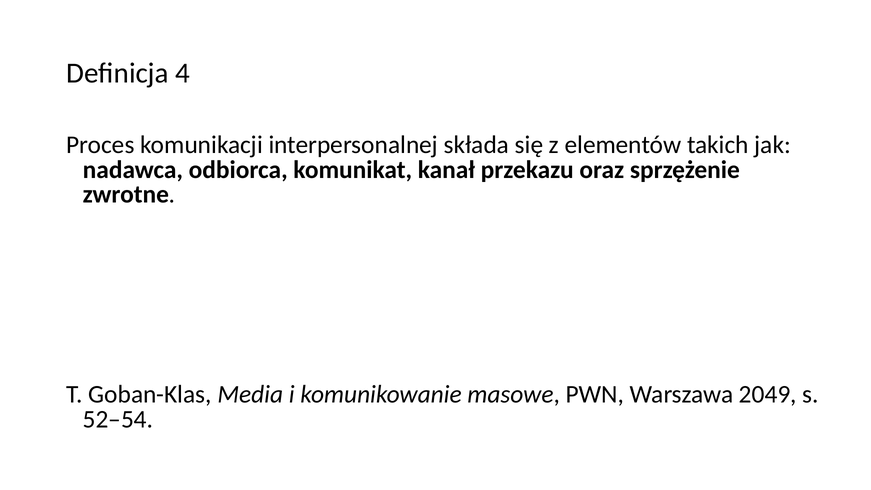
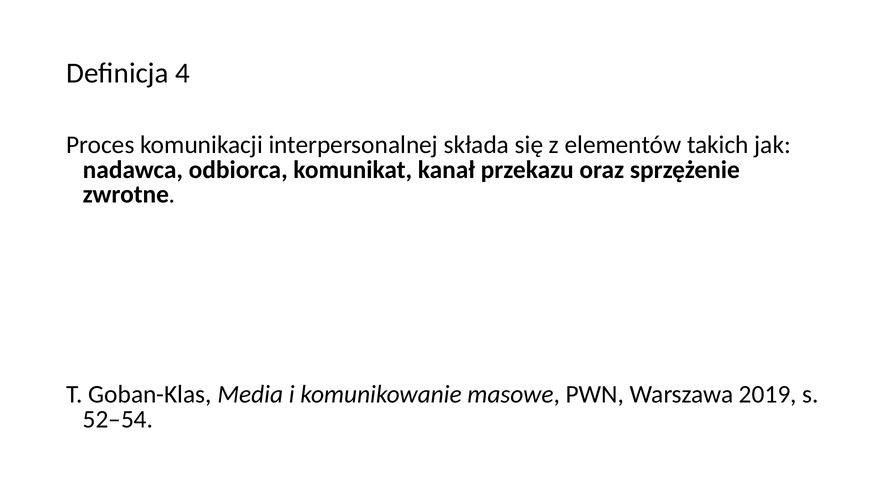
2049: 2049 -> 2019 (768, 394)
